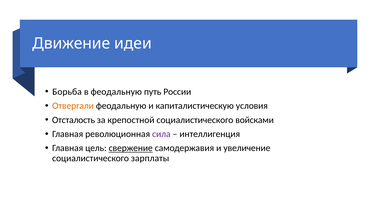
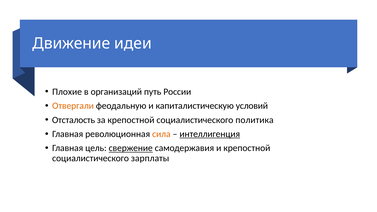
Борьба: Борьба -> Плохие (67, 92)
в феодальную: феодальную -> организаций (116, 92)
условия: условия -> условий (252, 106)
войсками: войсками -> политика (255, 120)
сила colour: purple -> orange (161, 134)
интеллигенция underline: none -> present (210, 134)
и увеличение: увеличение -> крепостной (247, 148)
